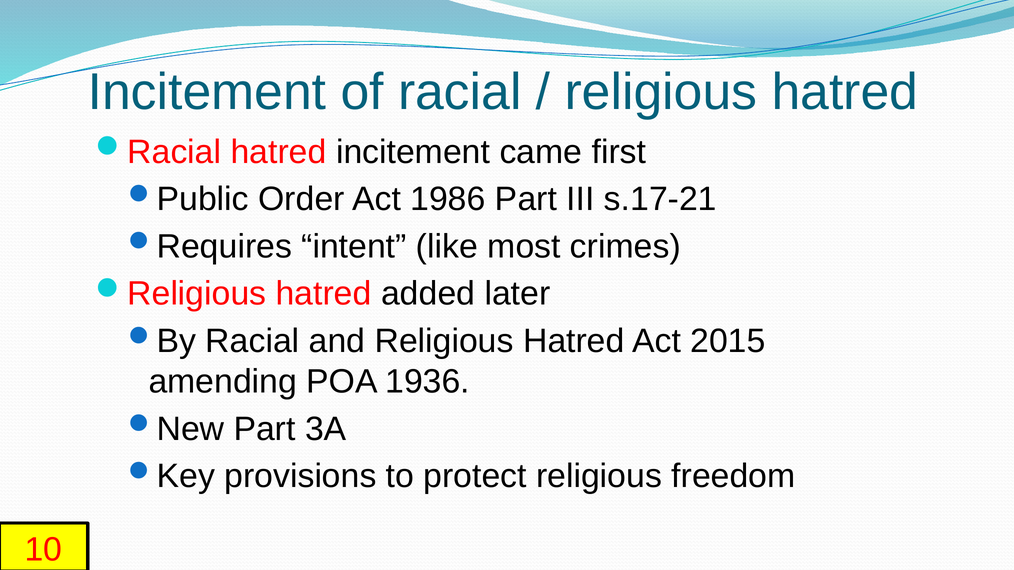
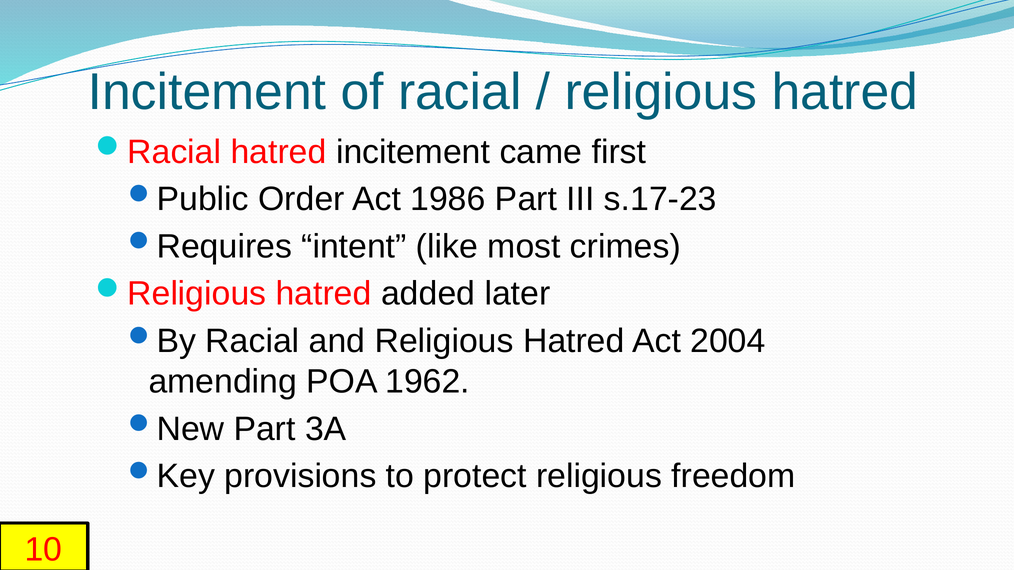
s.17-21: s.17-21 -> s.17-23 (660, 199)
2015: 2015 -> 2004 (728, 341)
1936: 1936 -> 1962 (428, 382)
